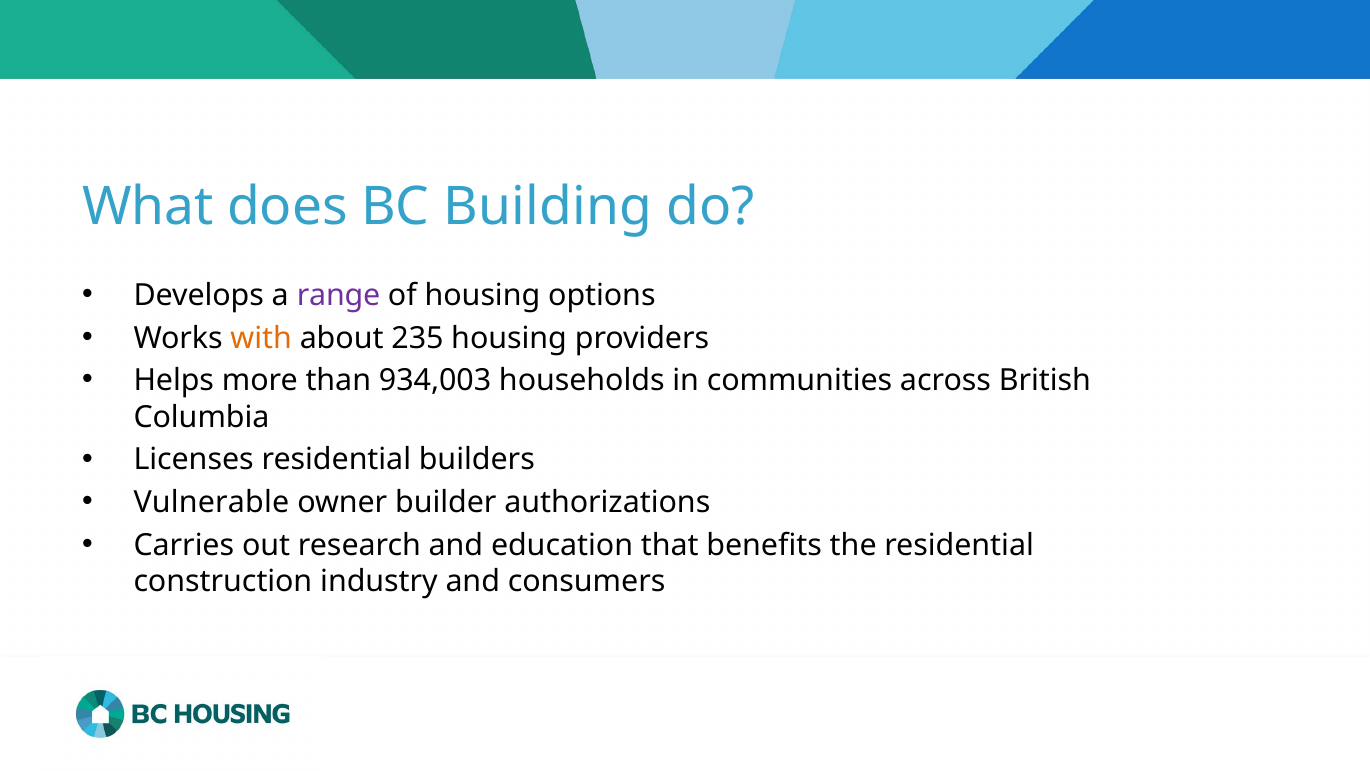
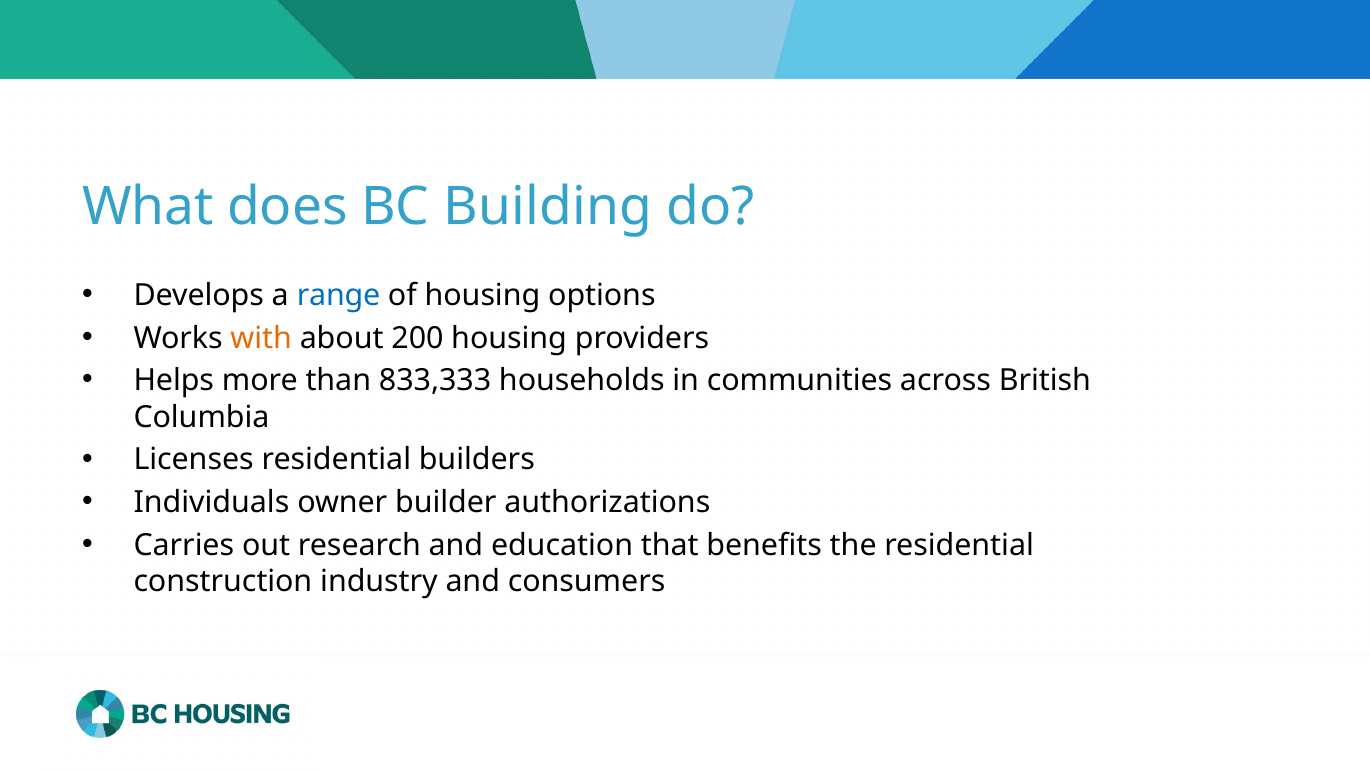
range colour: purple -> blue (339, 295)
235: 235 -> 200 (417, 338)
934,003: 934,003 -> 833,333 (435, 381)
Vulnerable: Vulnerable -> Individuals (211, 502)
